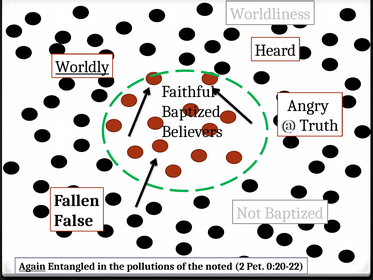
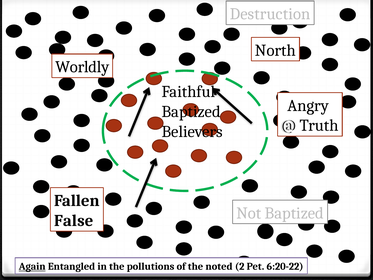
Worldliness: Worldliness -> Destruction (270, 14)
Heard: Heard -> North (275, 50)
Worldly underline: present -> none (82, 67)
0:20-22: 0:20-22 -> 6:20-22 (285, 266)
